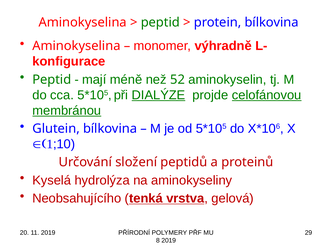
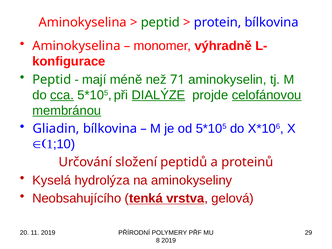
52: 52 -> 71 (178, 80)
cca underline: none -> present (62, 95)
Glutein: Glutein -> Gliadin (56, 129)
